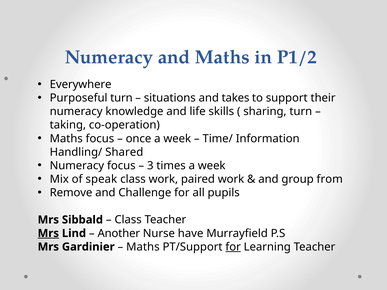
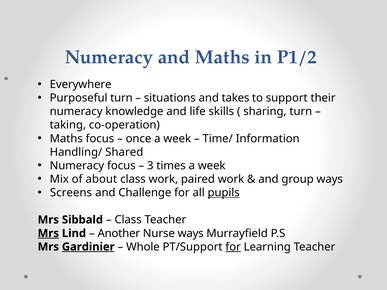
speak: speak -> about (101, 179)
group from: from -> ways (330, 179)
Remove: Remove -> Screens (71, 193)
pupils underline: none -> present (224, 193)
Nurse have: have -> ways (191, 233)
Gardinier underline: none -> present (88, 247)
Maths: Maths -> Whole (143, 247)
